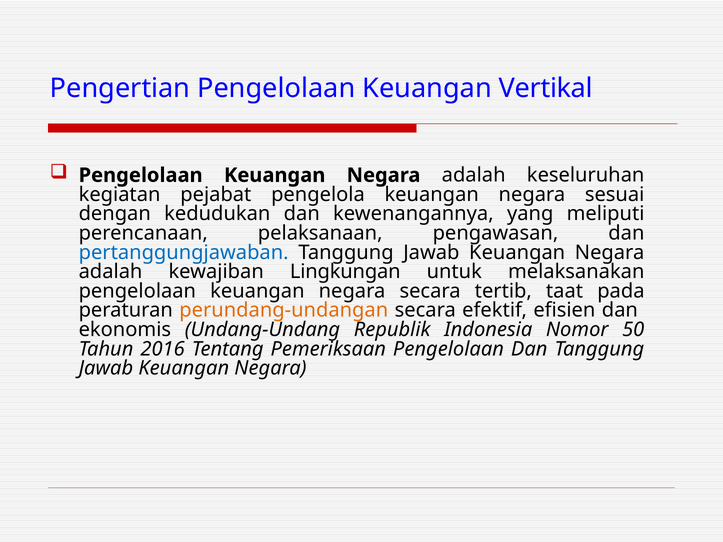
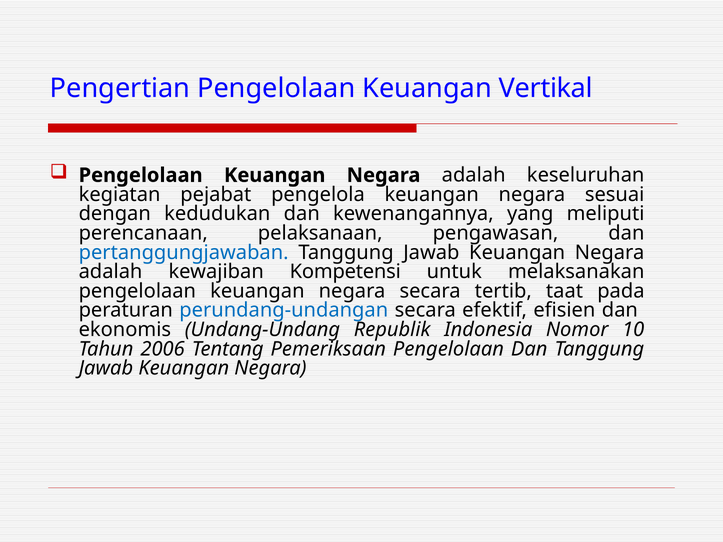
Lingkungan: Lingkungan -> Kompetensi (345, 272)
perundang-undangan colour: orange -> blue (284, 310)
50: 50 -> 10 (633, 330)
2016: 2016 -> 2006 (163, 349)
